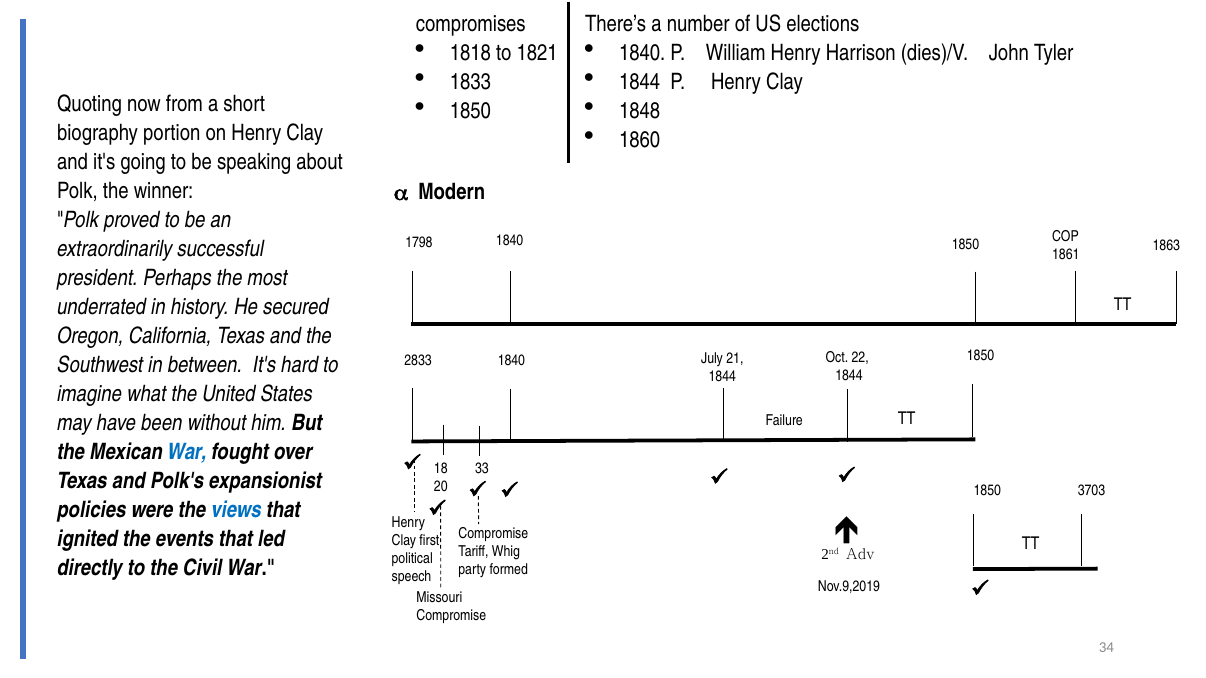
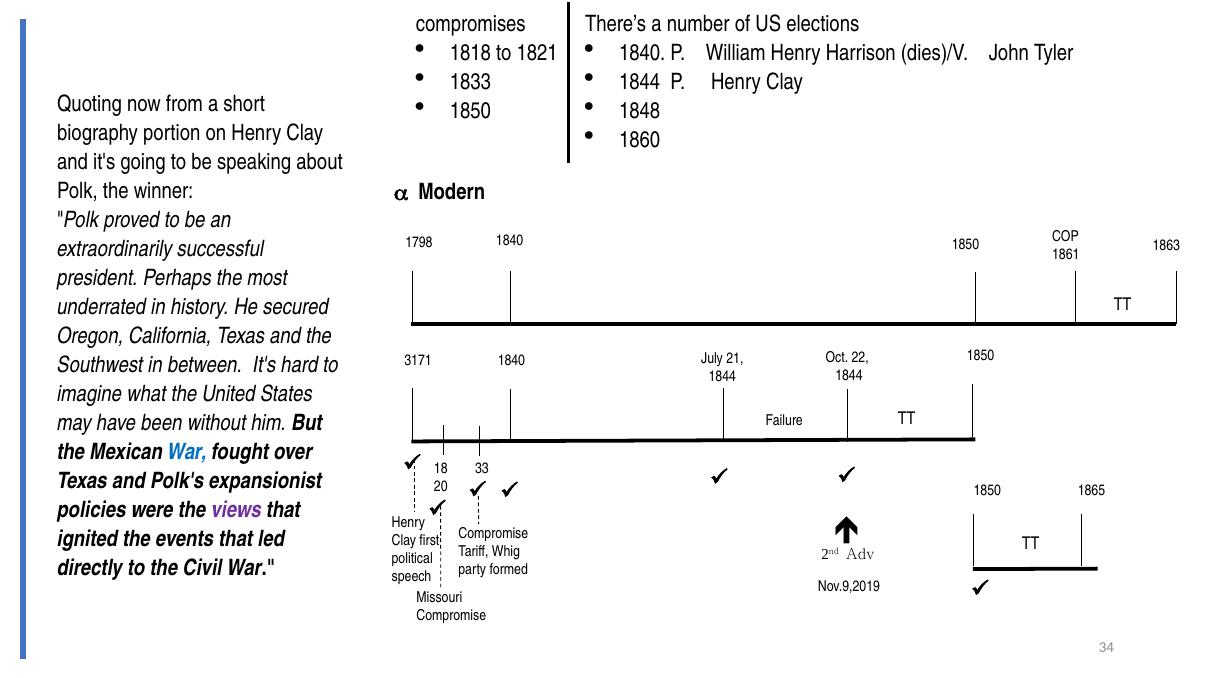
2833: 2833 -> 3171 (418, 361)
3703: 3703 -> 1865 (1091, 490)
views colour: blue -> purple (236, 510)
